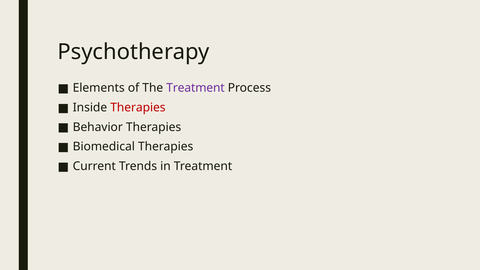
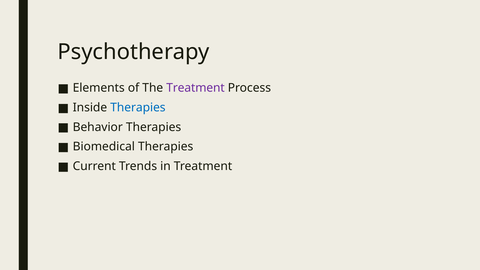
Therapies colour: red -> blue (138, 108)
